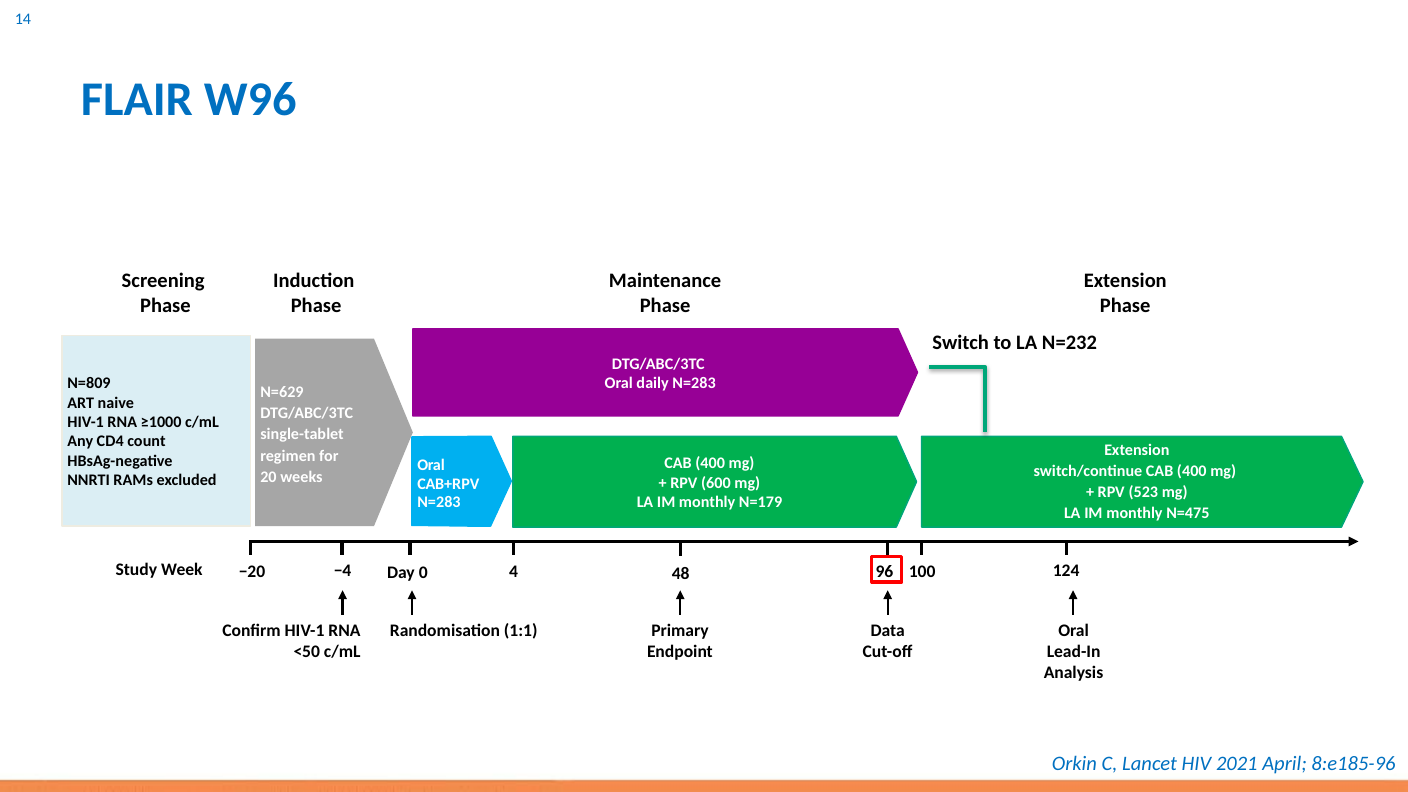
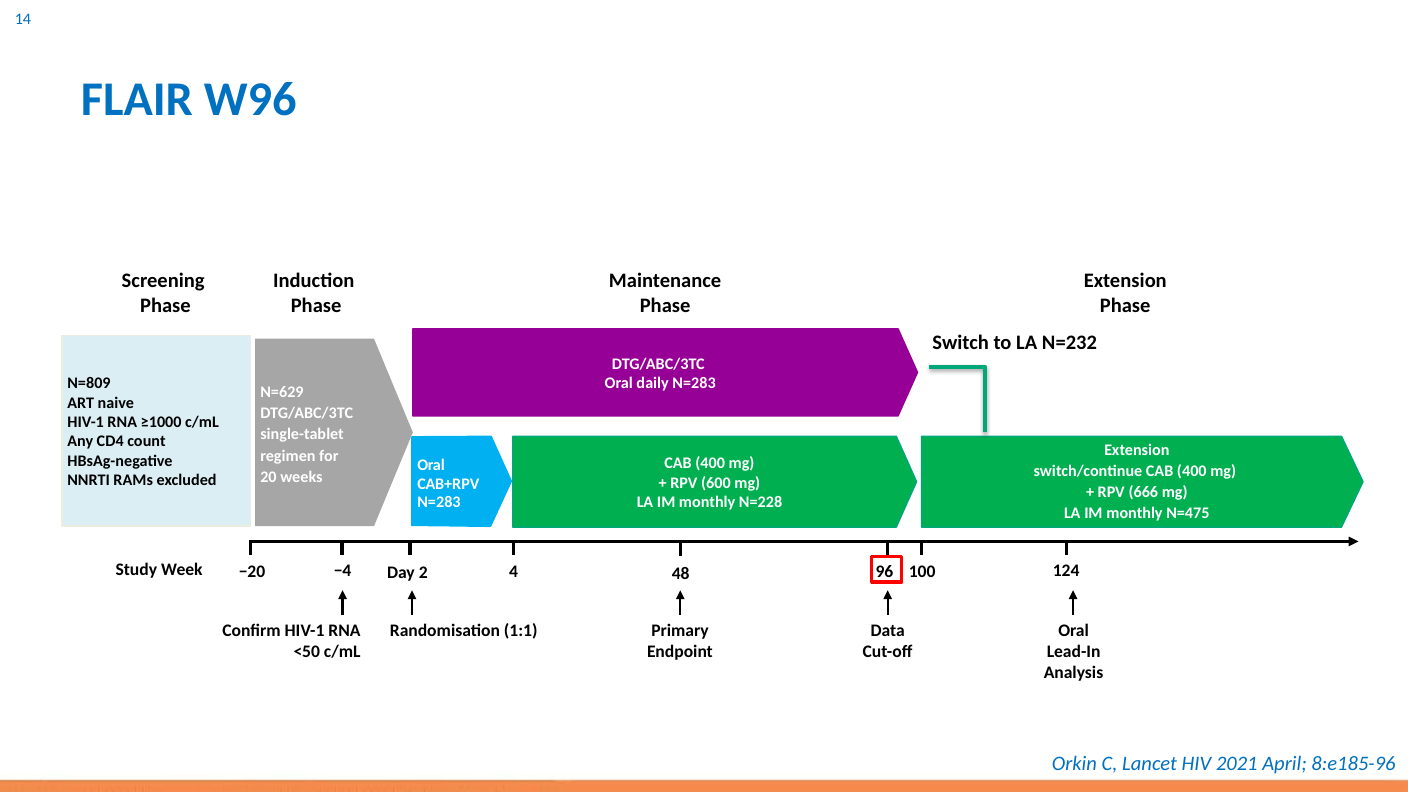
523: 523 -> 666 (1143, 492)
N=179: N=179 -> N=228 (761, 502)
0: 0 -> 2 (423, 572)
